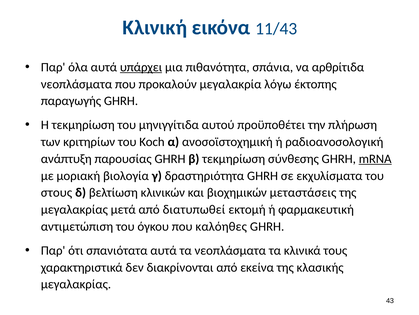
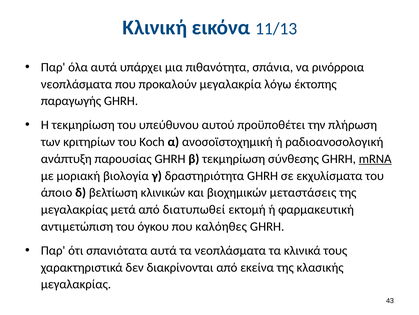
11/43: 11/43 -> 11/13 (276, 29)
υπάρχει underline: present -> none (141, 67)
αρθρίτιδα: αρθρίτιδα -> ρινόρροια (338, 67)
μηνιγγίτιδα: μηνιγγίτιδα -> υπεύθυνου (169, 125)
στους: στους -> άποιο (57, 192)
